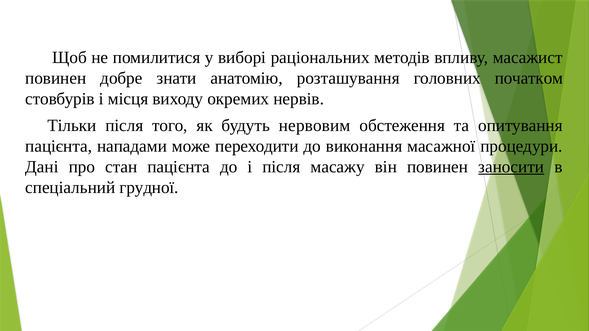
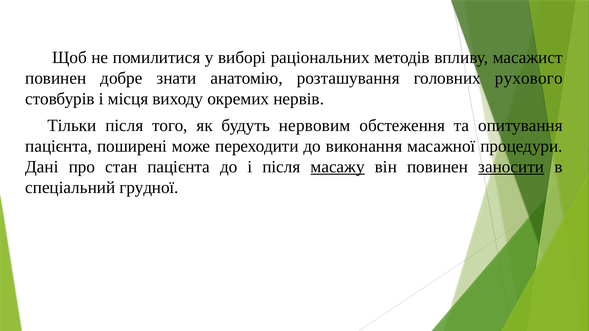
початком: початком -> рухового (529, 78)
нападами: нападами -> поширені (132, 146)
масажу underline: none -> present (338, 167)
